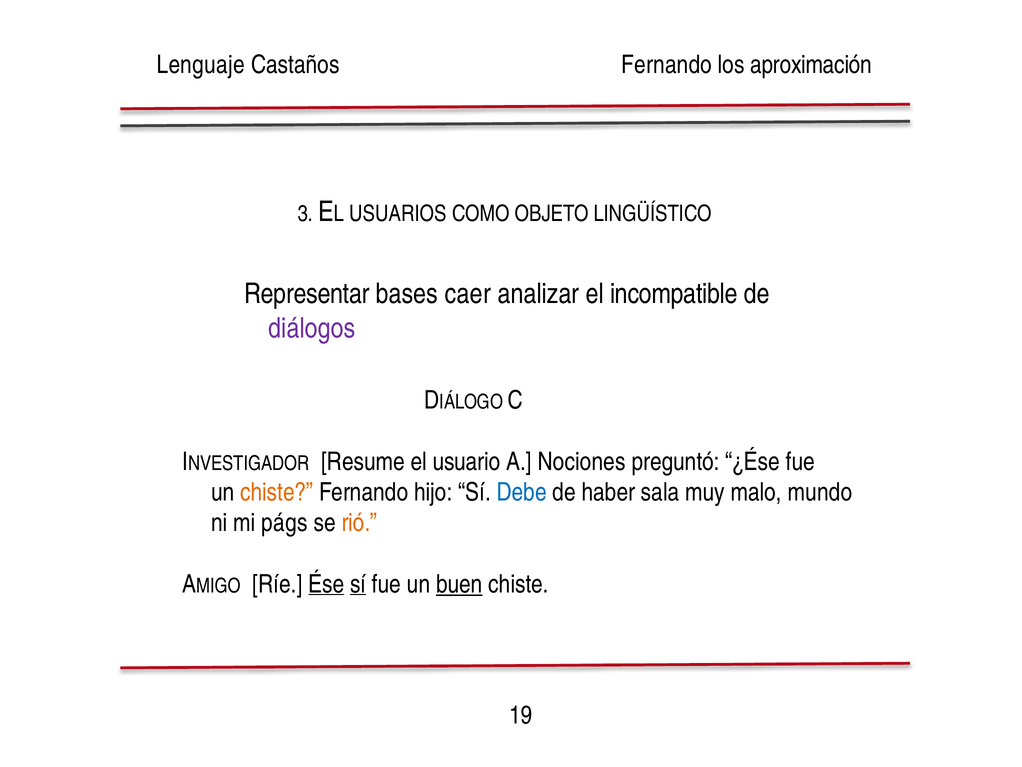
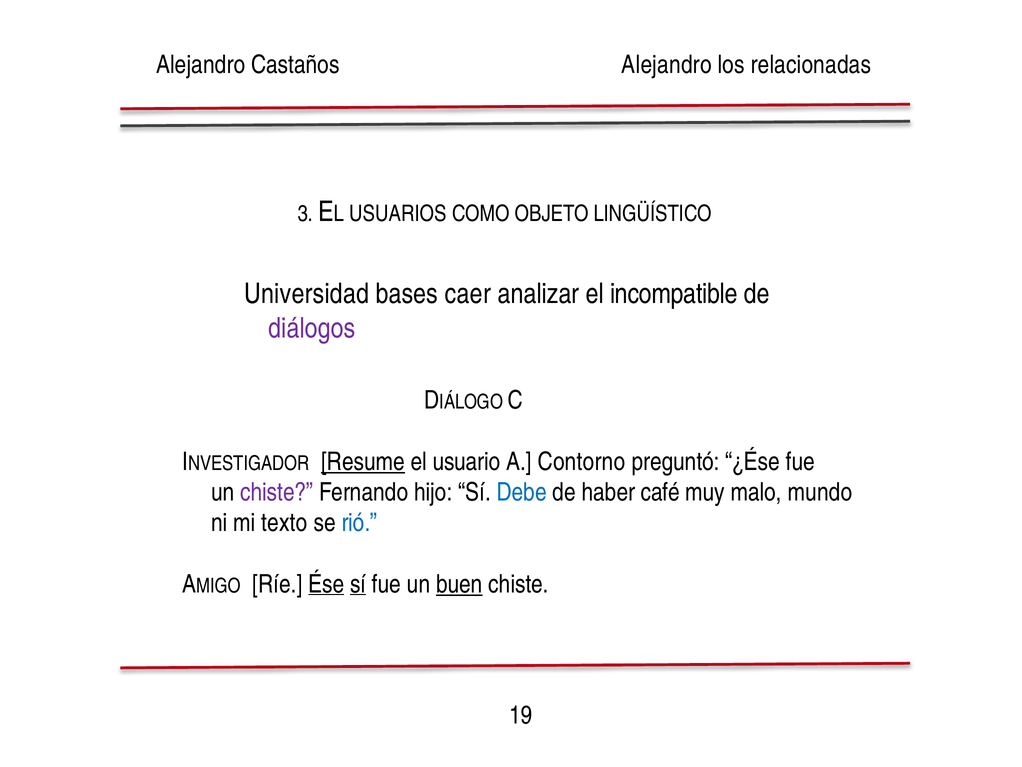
Lenguaje: Lenguaje -> Alejandro (201, 65)
Castaños Fernando: Fernando -> Alejandro (667, 65)
aproximación: aproximación -> relacionadas (811, 65)
Representar: Representar -> Universidad (307, 294)
Resume underline: none -> present (363, 461)
Nociones: Nociones -> Contorno (582, 461)
chiste colour: orange -> purple (277, 492)
sala: sala -> café (660, 492)
págs: págs -> texto (284, 523)
rió colour: orange -> blue (359, 523)
